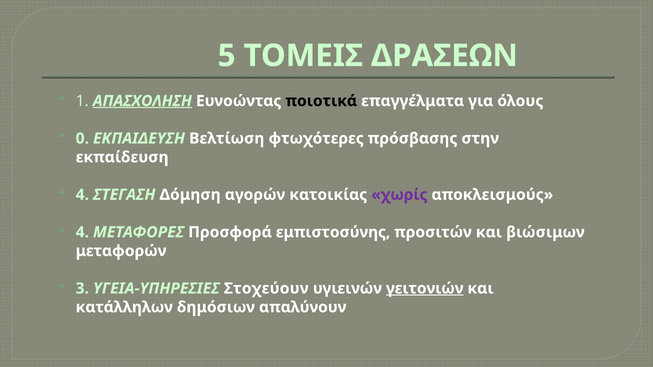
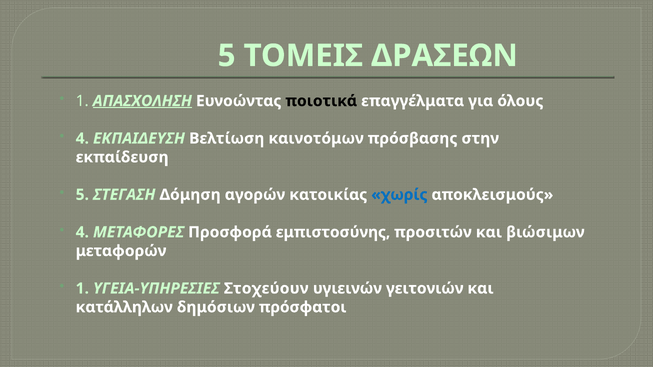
0: 0 -> 4 (82, 139)
φτωχότερες: φτωχότερες -> καινοτόμων (316, 139)
4: 4 -> 5 (82, 195)
χωρίς colour: purple -> blue (399, 195)
3: 3 -> 1 (82, 289)
γειτονιών underline: present -> none (425, 289)
απαλύνουν: απαλύνουν -> πρόσφατοι (303, 307)
